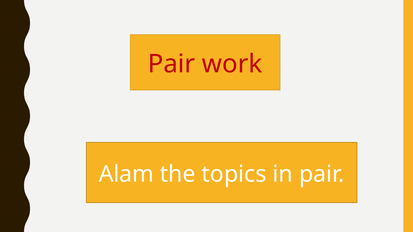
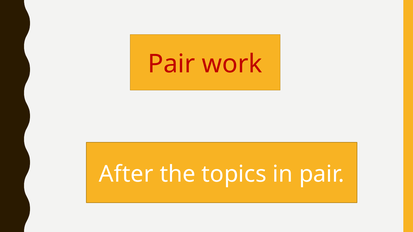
Alam: Alam -> After (126, 174)
